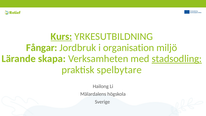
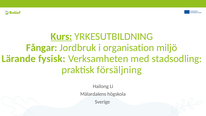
skapa: skapa -> fysisk (52, 59)
stadsodling underline: present -> none (177, 59)
spelbytare: spelbytare -> försäljning (119, 70)
